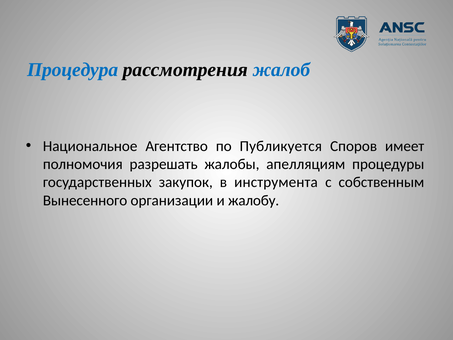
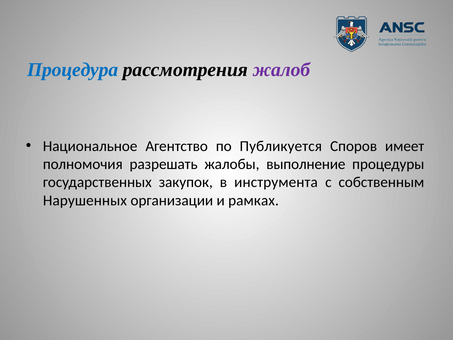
жалоб colour: blue -> purple (282, 70)
апелляциям: апелляциям -> выполнение (306, 164)
Вынесенного: Вынесенного -> Нарушенных (85, 200)
жалобу: жалобу -> рамках (253, 200)
